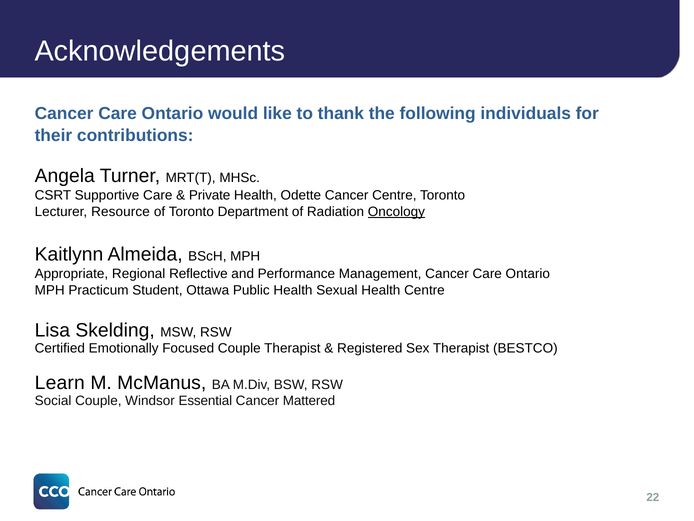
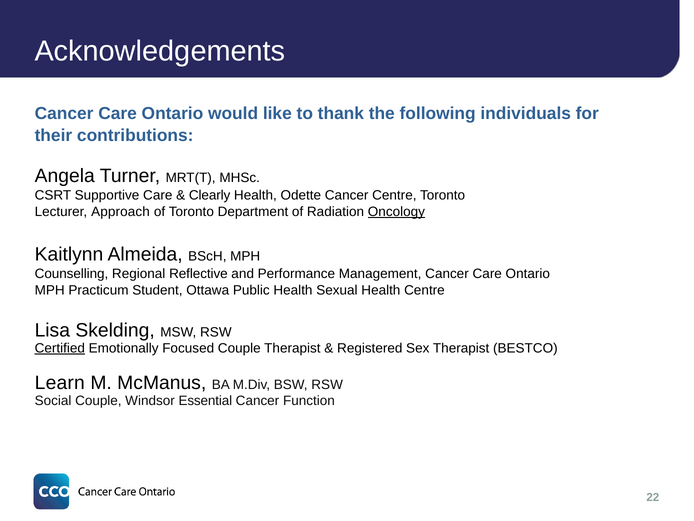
Private: Private -> Clearly (210, 195)
Resource: Resource -> Approach (121, 211)
Appropriate: Appropriate -> Counselling (71, 274)
Certified underline: none -> present (60, 348)
Mattered: Mattered -> Function (309, 400)
